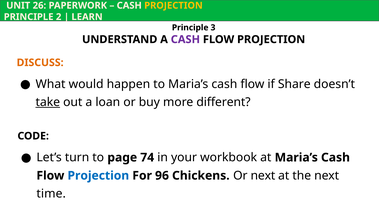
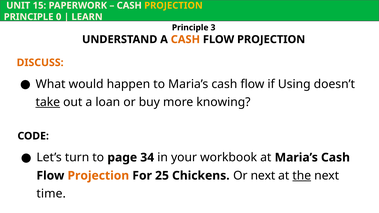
26: 26 -> 15 (39, 6)
2: 2 -> 0 (59, 17)
CASH colour: purple -> orange (185, 39)
Share: Share -> Using (294, 84)
different: different -> knowing (223, 102)
74: 74 -> 34 (147, 158)
Projection colour: blue -> orange (98, 176)
96: 96 -> 25 (162, 176)
the underline: none -> present (302, 176)
